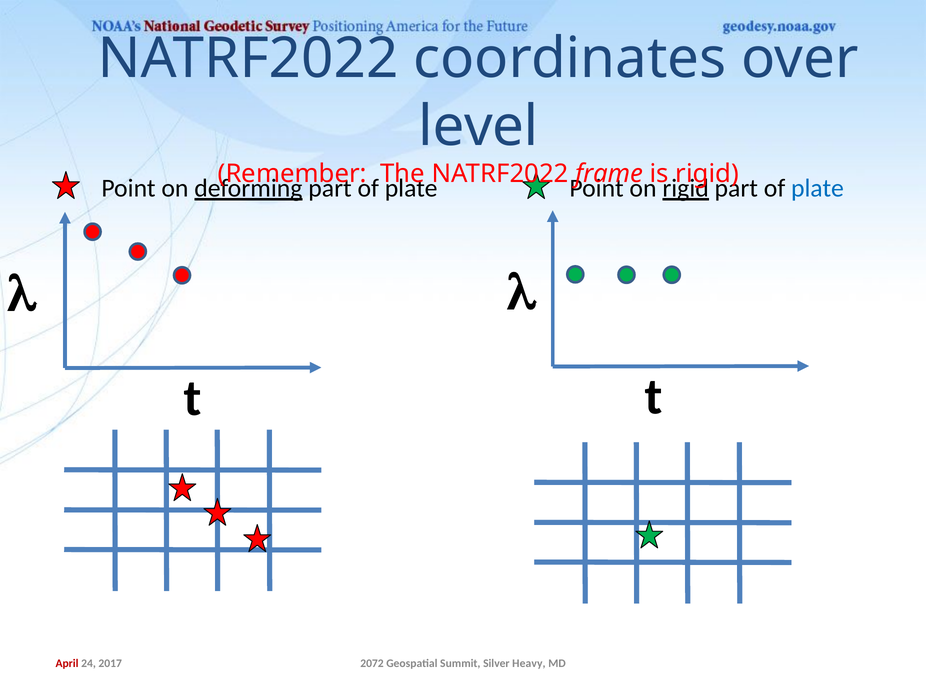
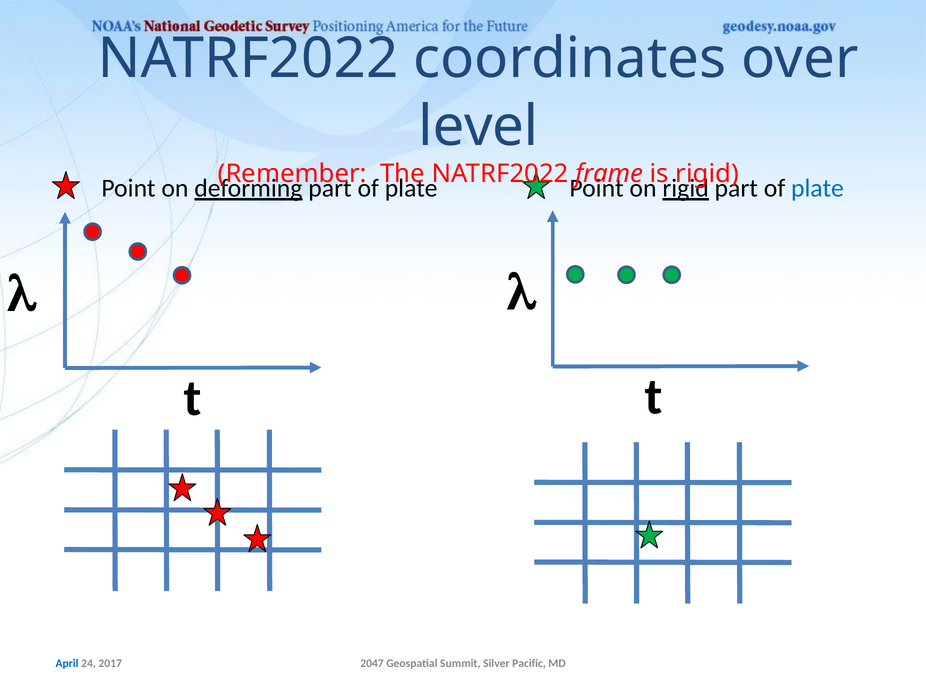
April colour: red -> blue (67, 663)
2072: 2072 -> 2047 (372, 663)
Heavy: Heavy -> Pacific (529, 663)
